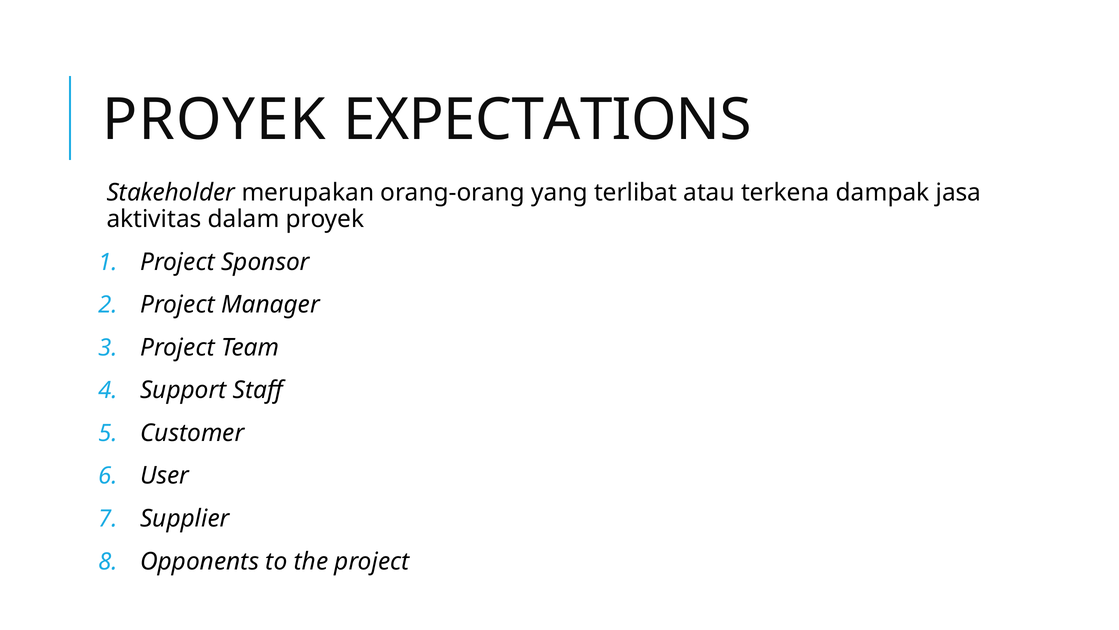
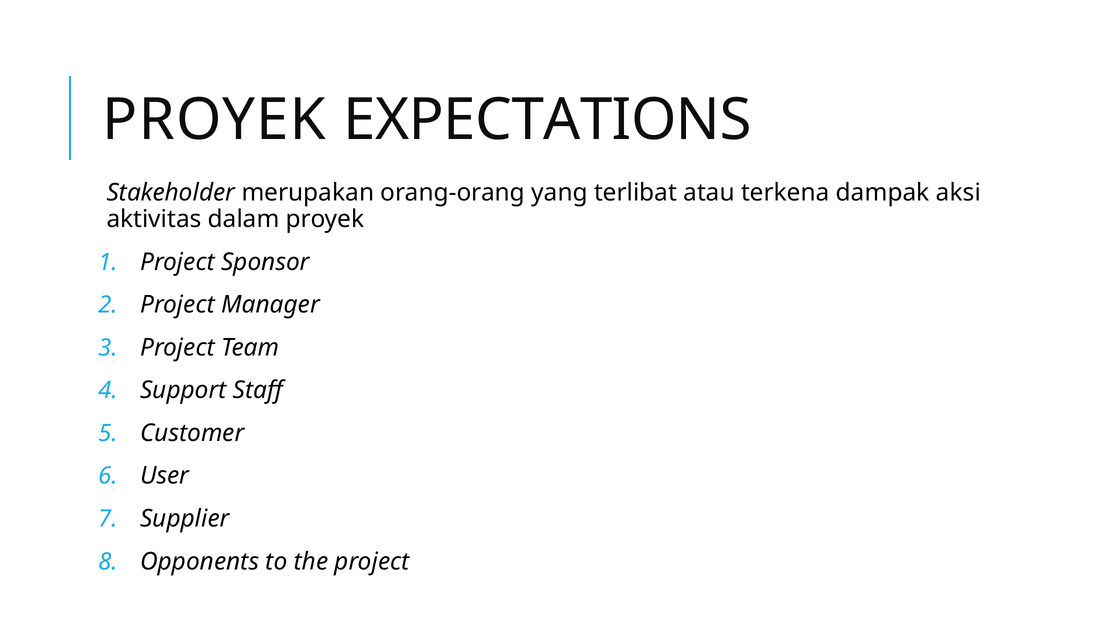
jasa: jasa -> aksi (958, 193)
